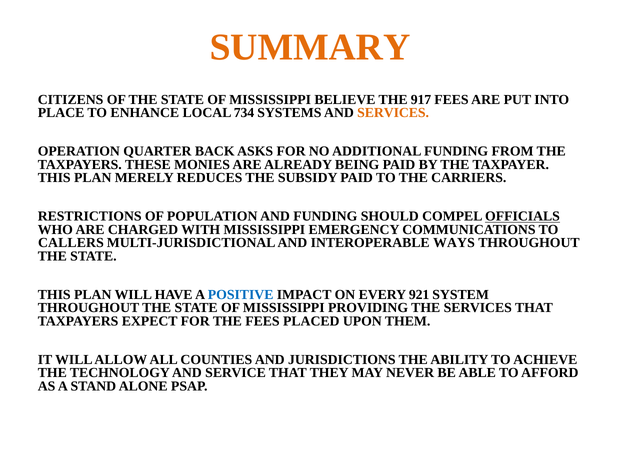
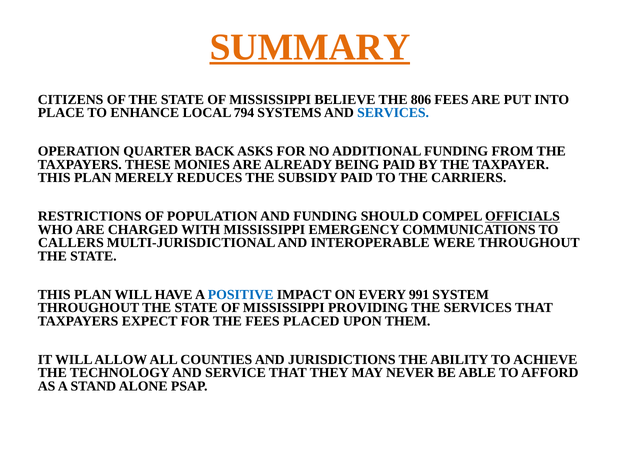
SUMMARY underline: none -> present (310, 47)
917: 917 -> 806 (421, 100)
734: 734 -> 794 (244, 113)
SERVICES colour: orange -> blue (393, 113)
WAYS: WAYS -> WERE (454, 243)
921: 921 -> 991 (419, 295)
